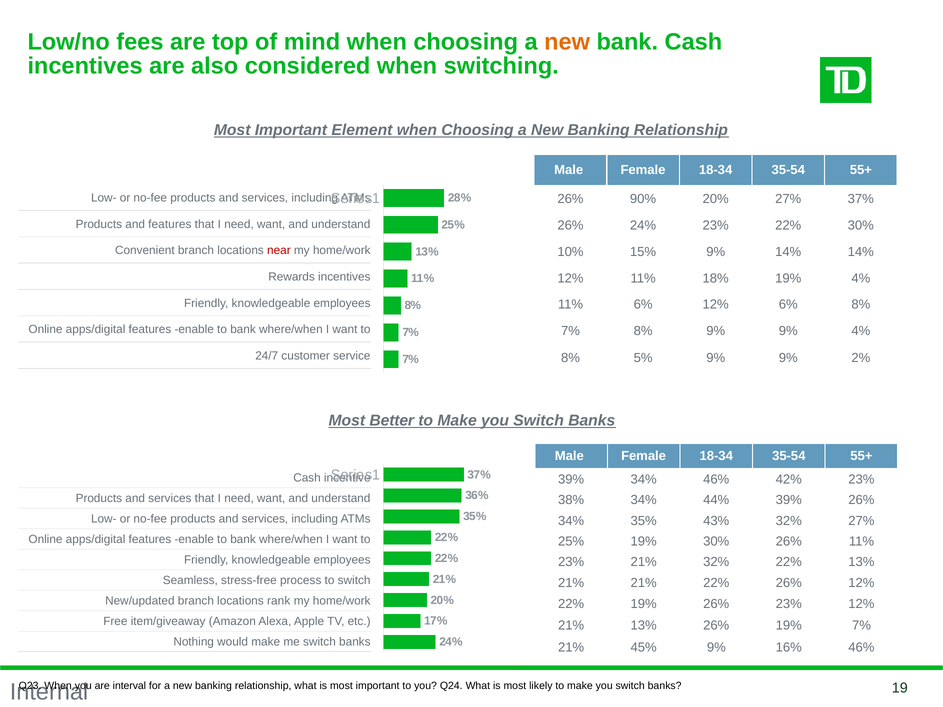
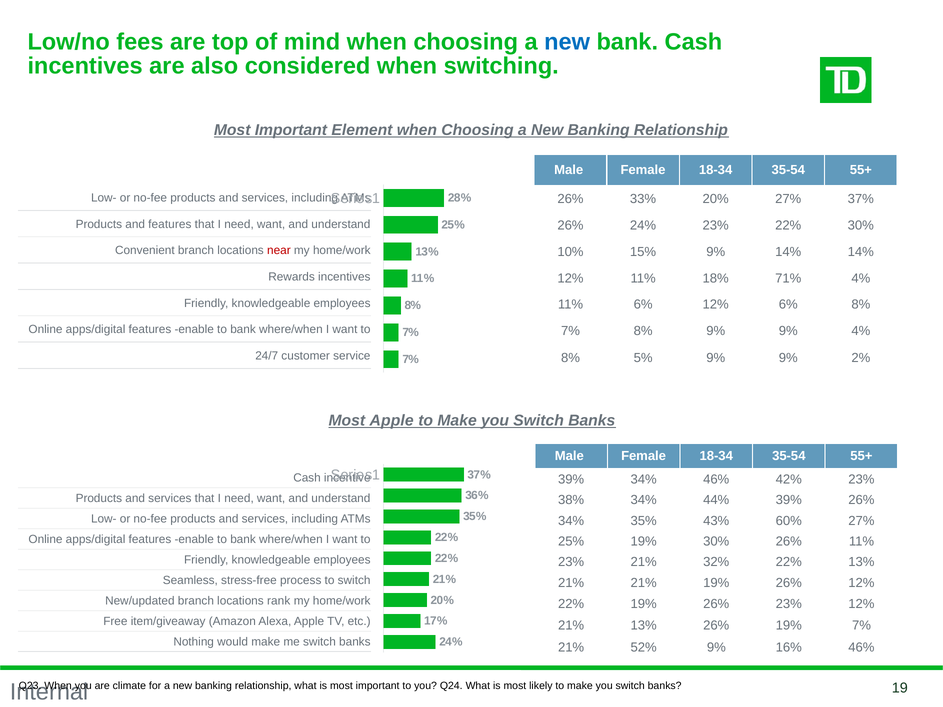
new colour: orange -> blue (567, 42)
90%: 90% -> 33% (643, 199)
18% 19%: 19% -> 71% (788, 278)
Most Better: Better -> Apple (392, 421)
43% 32%: 32% -> 60% (789, 521)
21% 22%: 22% -> 19% (716, 583)
45%: 45% -> 52% (644, 647)
interval: interval -> climate (129, 686)
